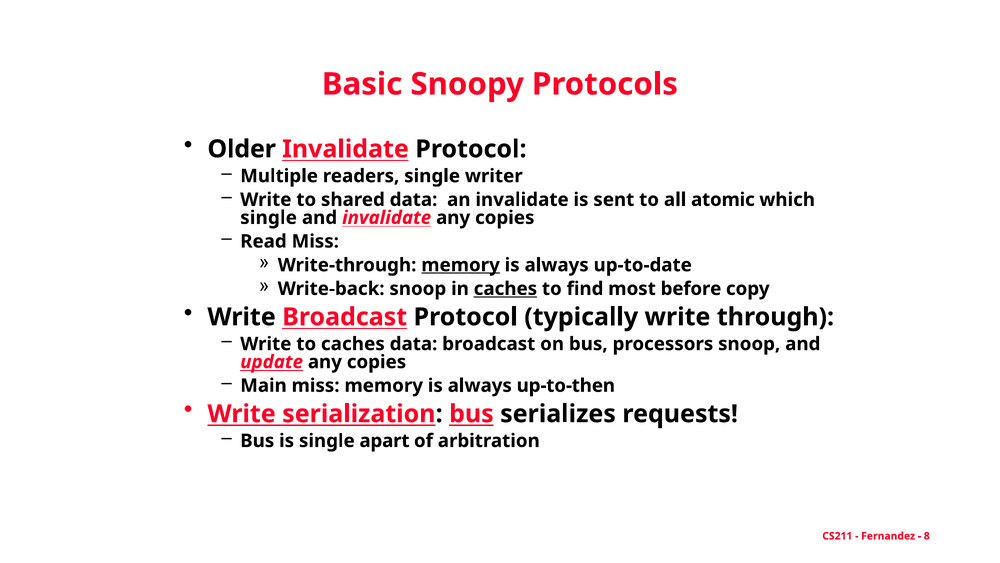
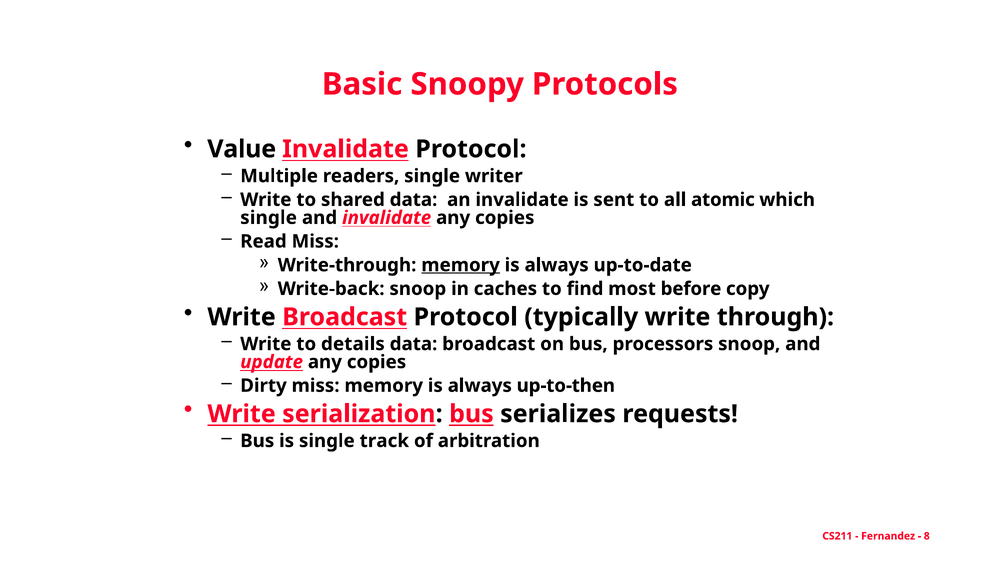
Older: Older -> Value (242, 149)
caches underline: present -> none (505, 288)
to caches: caches -> details (353, 344)
Main: Main -> Dirty (263, 385)
apart: apart -> track (384, 440)
